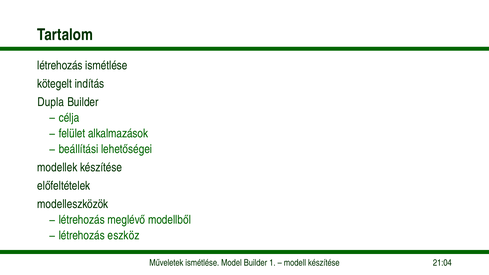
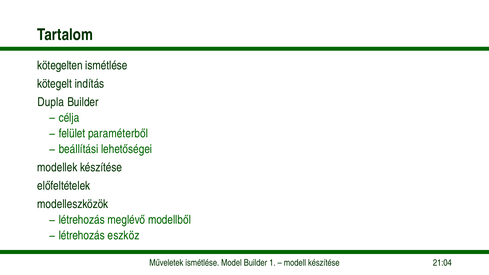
létrehozás: létrehozás -> kötegelten (60, 65)
alkalmazások: alkalmazások -> paraméterből (118, 133)
